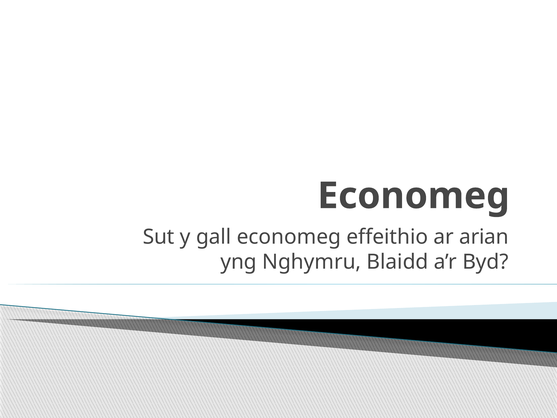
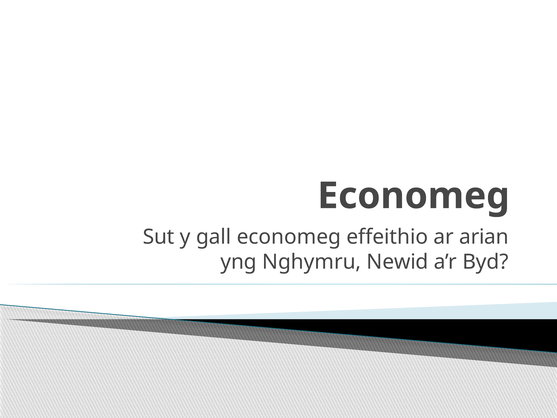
Blaidd: Blaidd -> Newid (398, 262)
